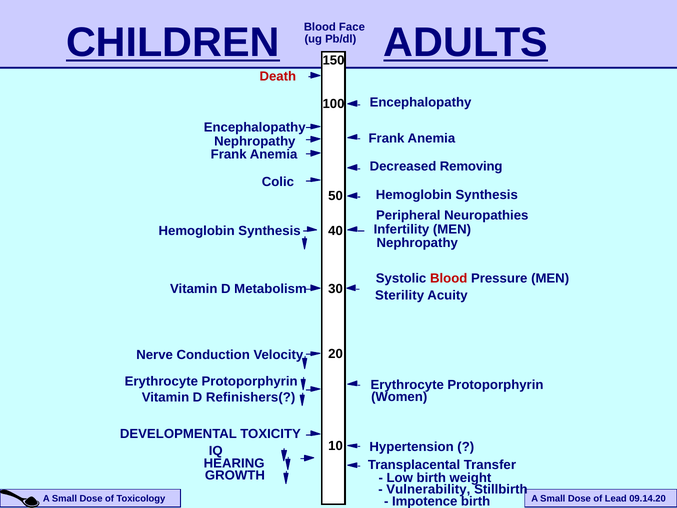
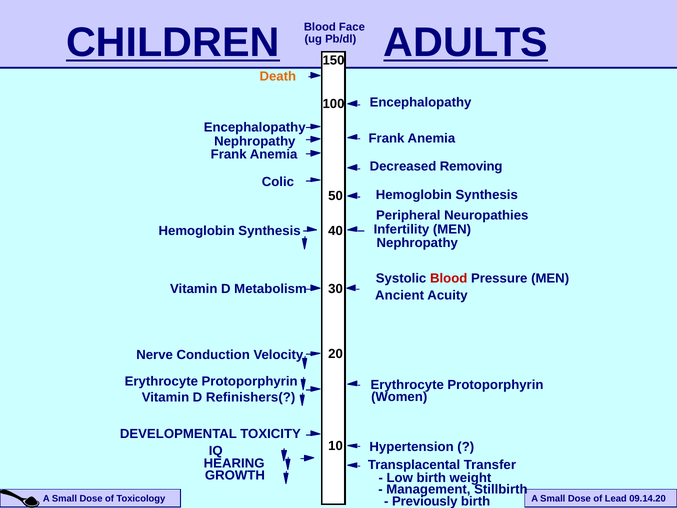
Death colour: red -> orange (278, 76)
Sterility: Sterility -> Ancient (400, 295)
Vulnerability: Vulnerability -> Management (428, 489)
Impotence: Impotence -> Previously (425, 501)
